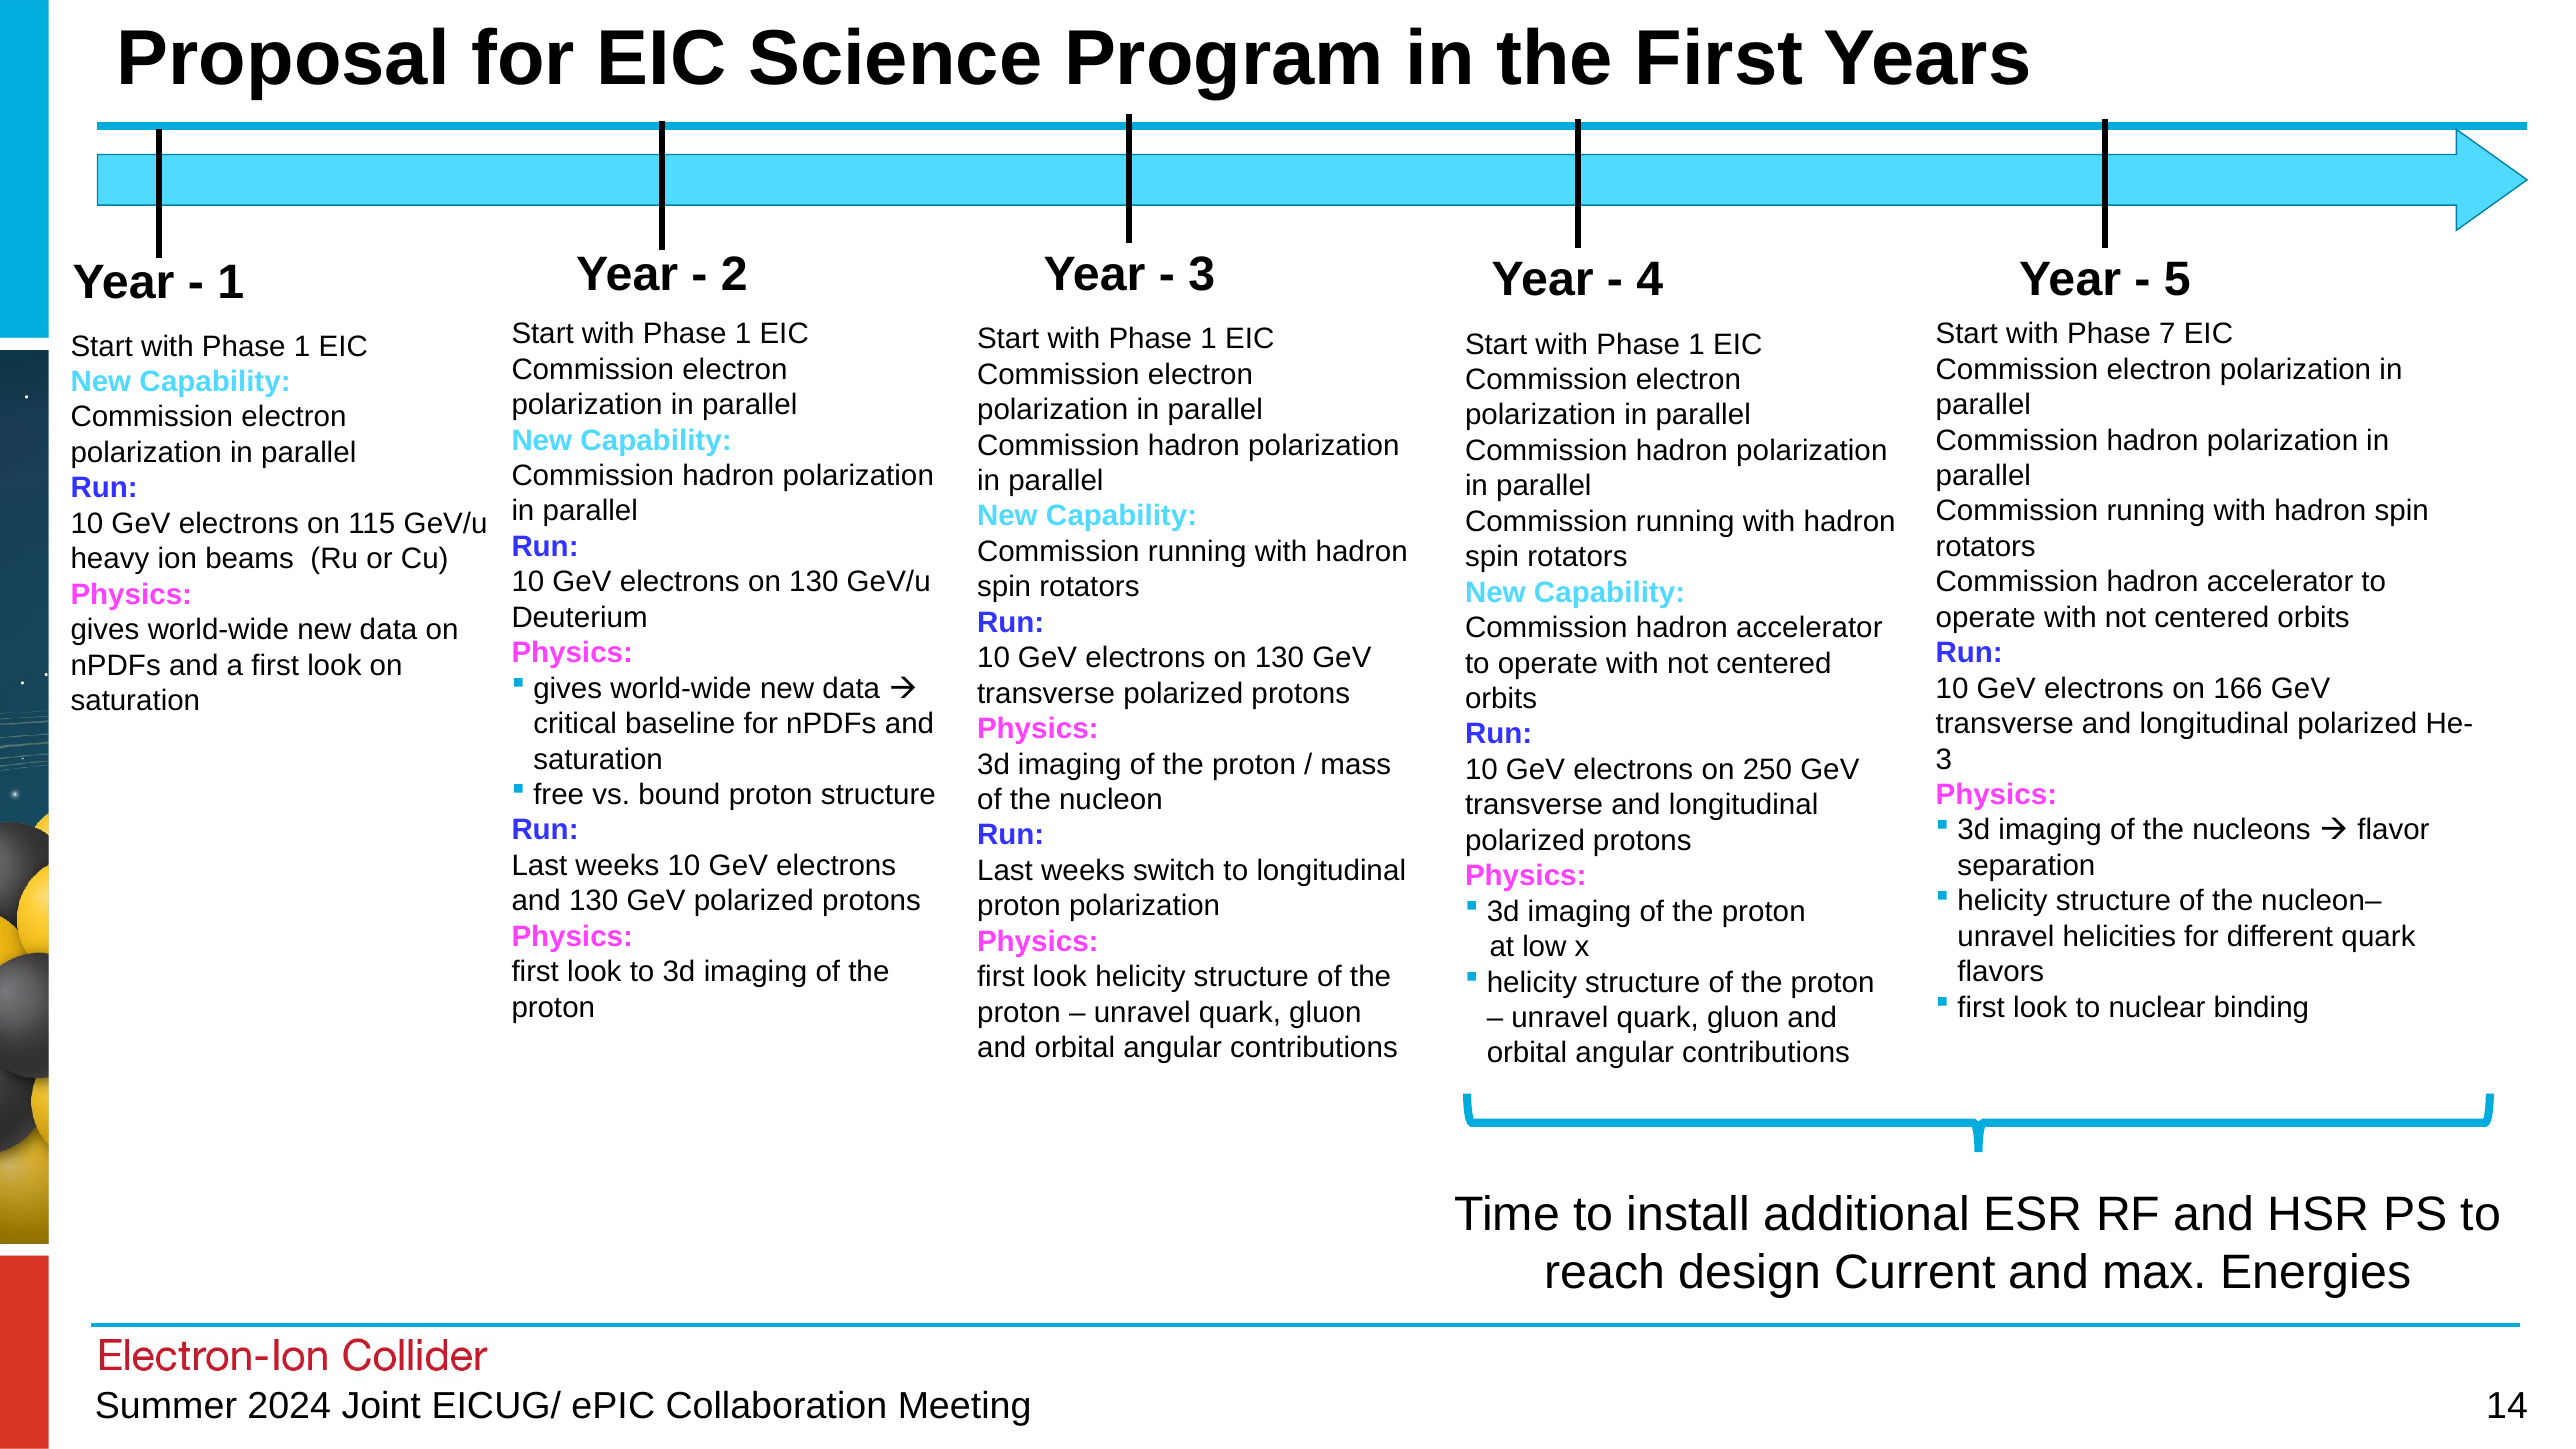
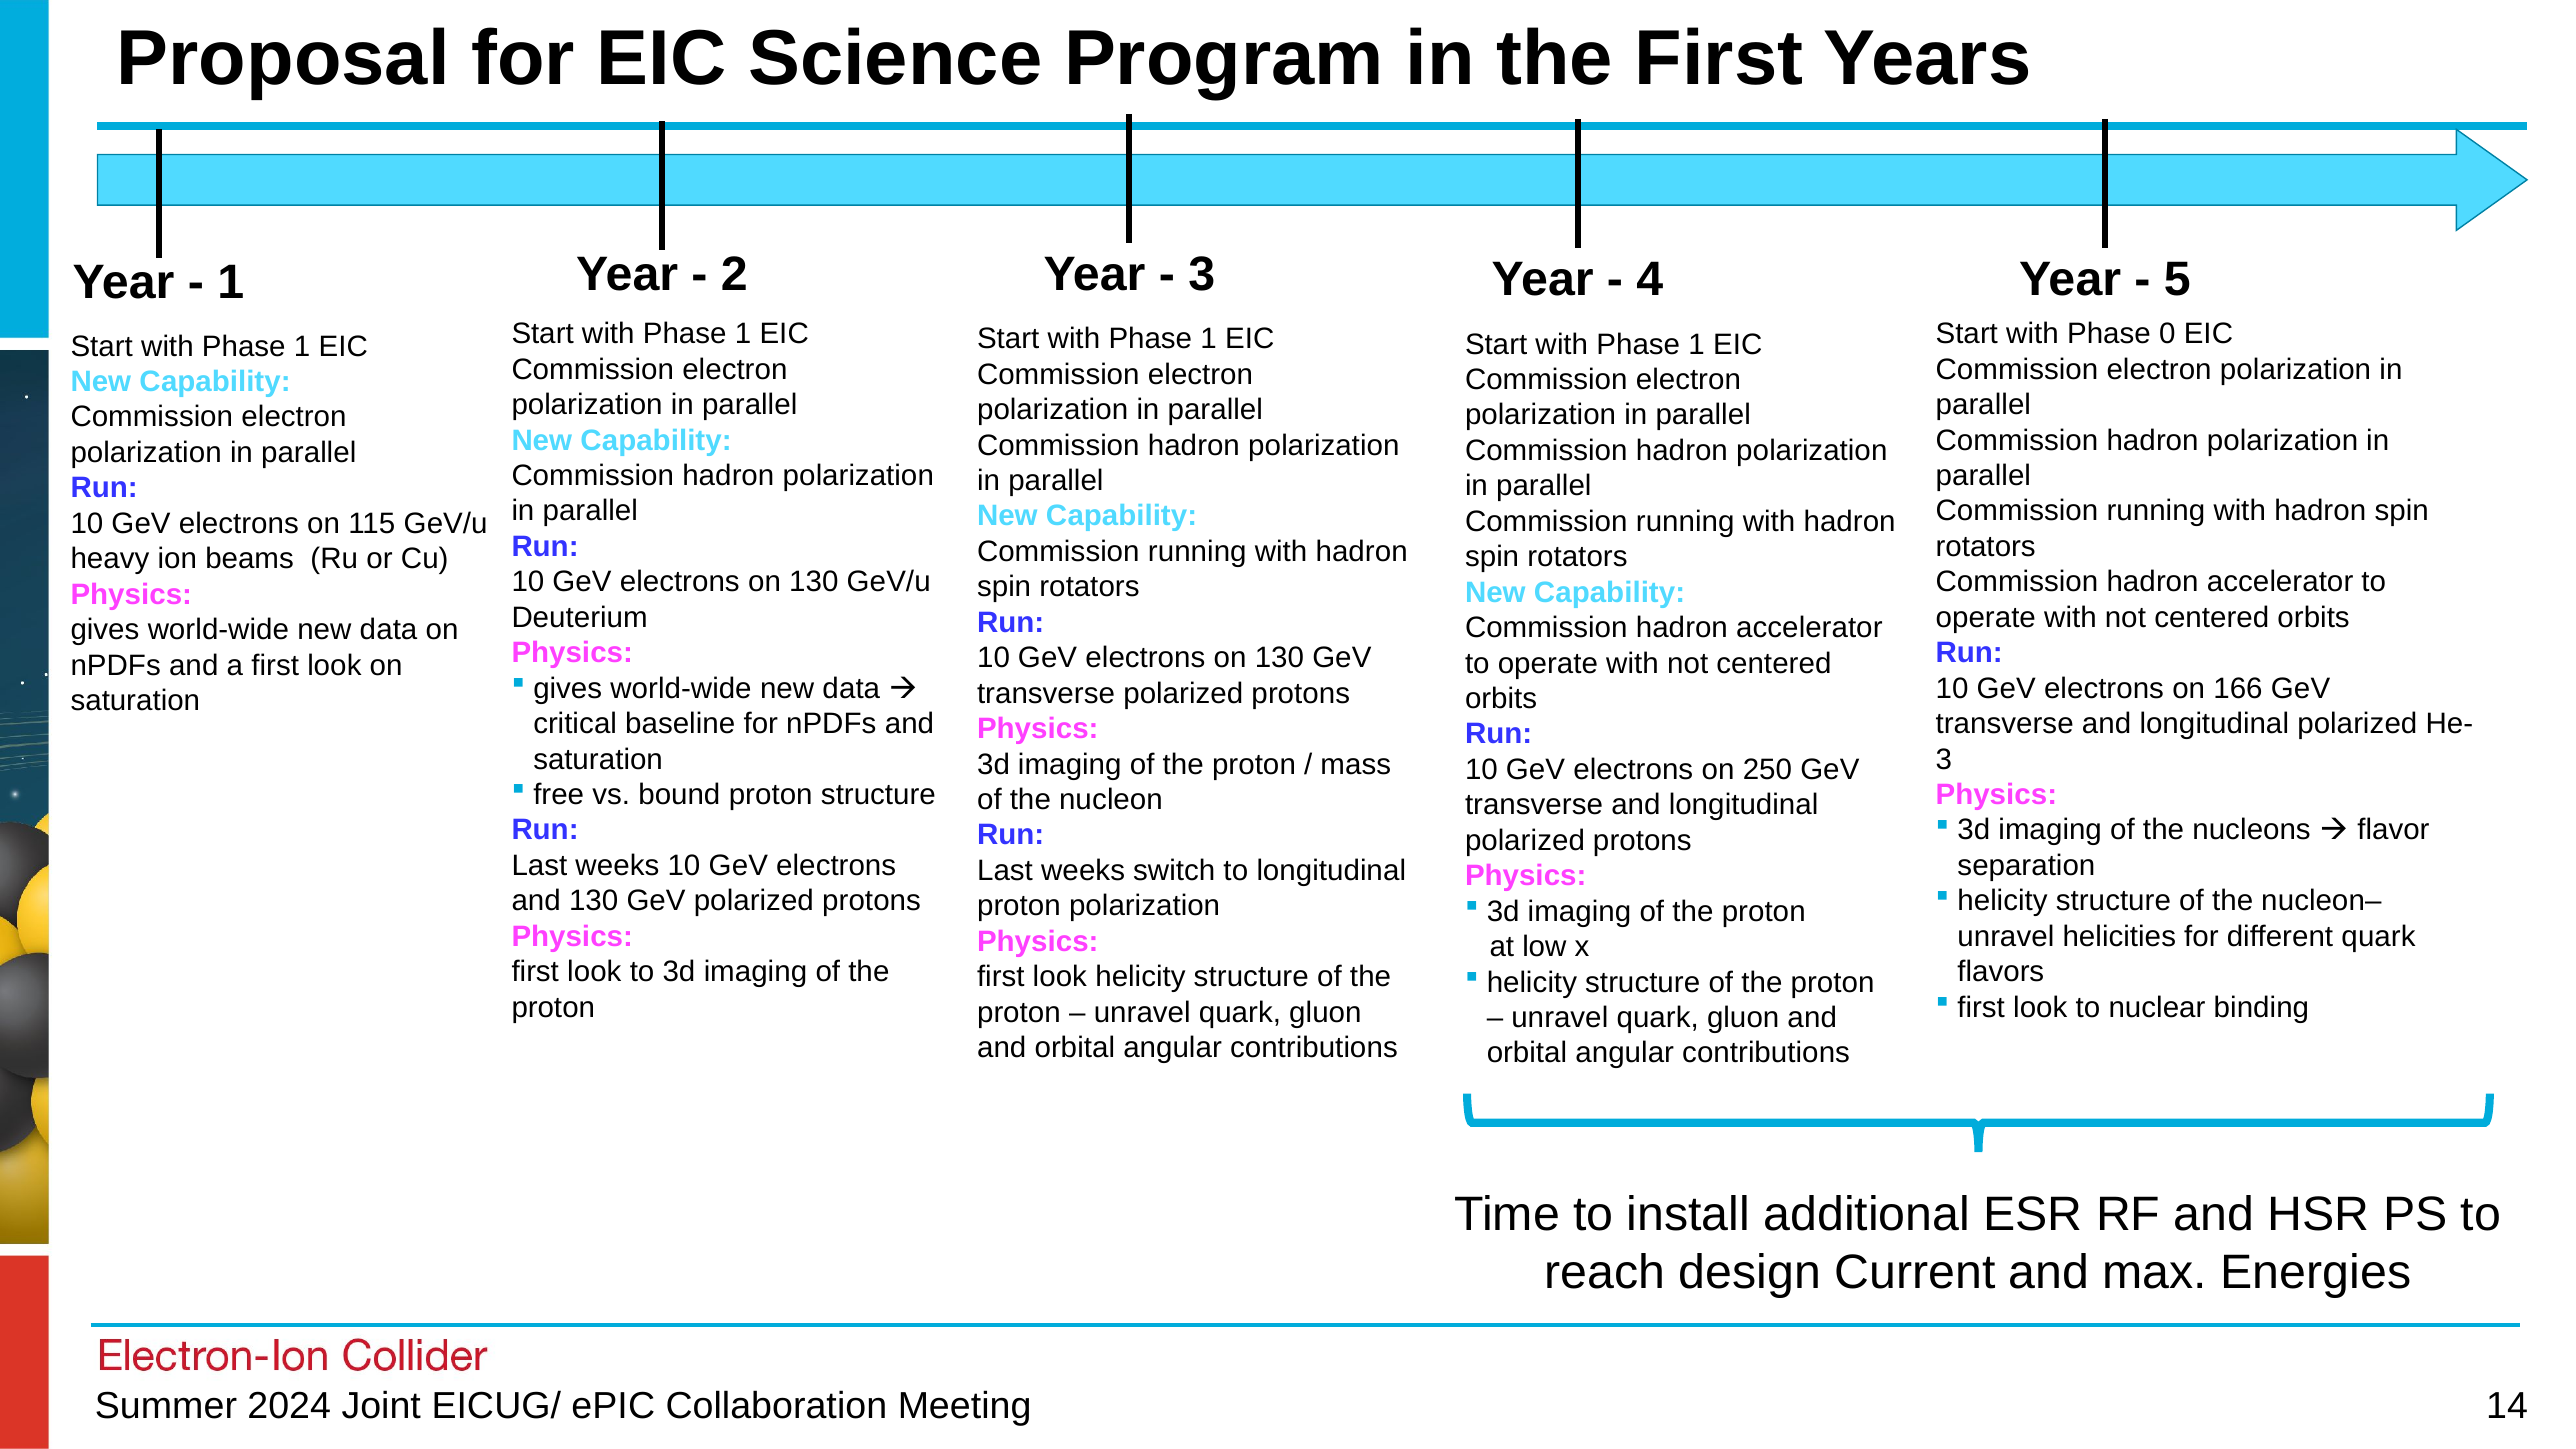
7: 7 -> 0 (2167, 334)
